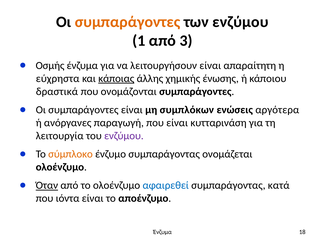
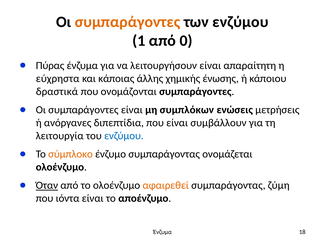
3: 3 -> 0 (186, 41)
Οσμής: Οσμής -> Πύρας (50, 66)
κάποιας underline: present -> none (116, 79)
αργότερα: αργότερα -> μετρήσεις (277, 110)
παραγωγή: παραγωγή -> διπεπτίδια (119, 123)
κυτταρινάση: κυτταρινάση -> συμβάλλουν (218, 123)
ενζύμου colour: purple -> blue (124, 136)
αφαιρεθεί colour: blue -> orange (166, 186)
κατά: κατά -> ζύμη (279, 186)
